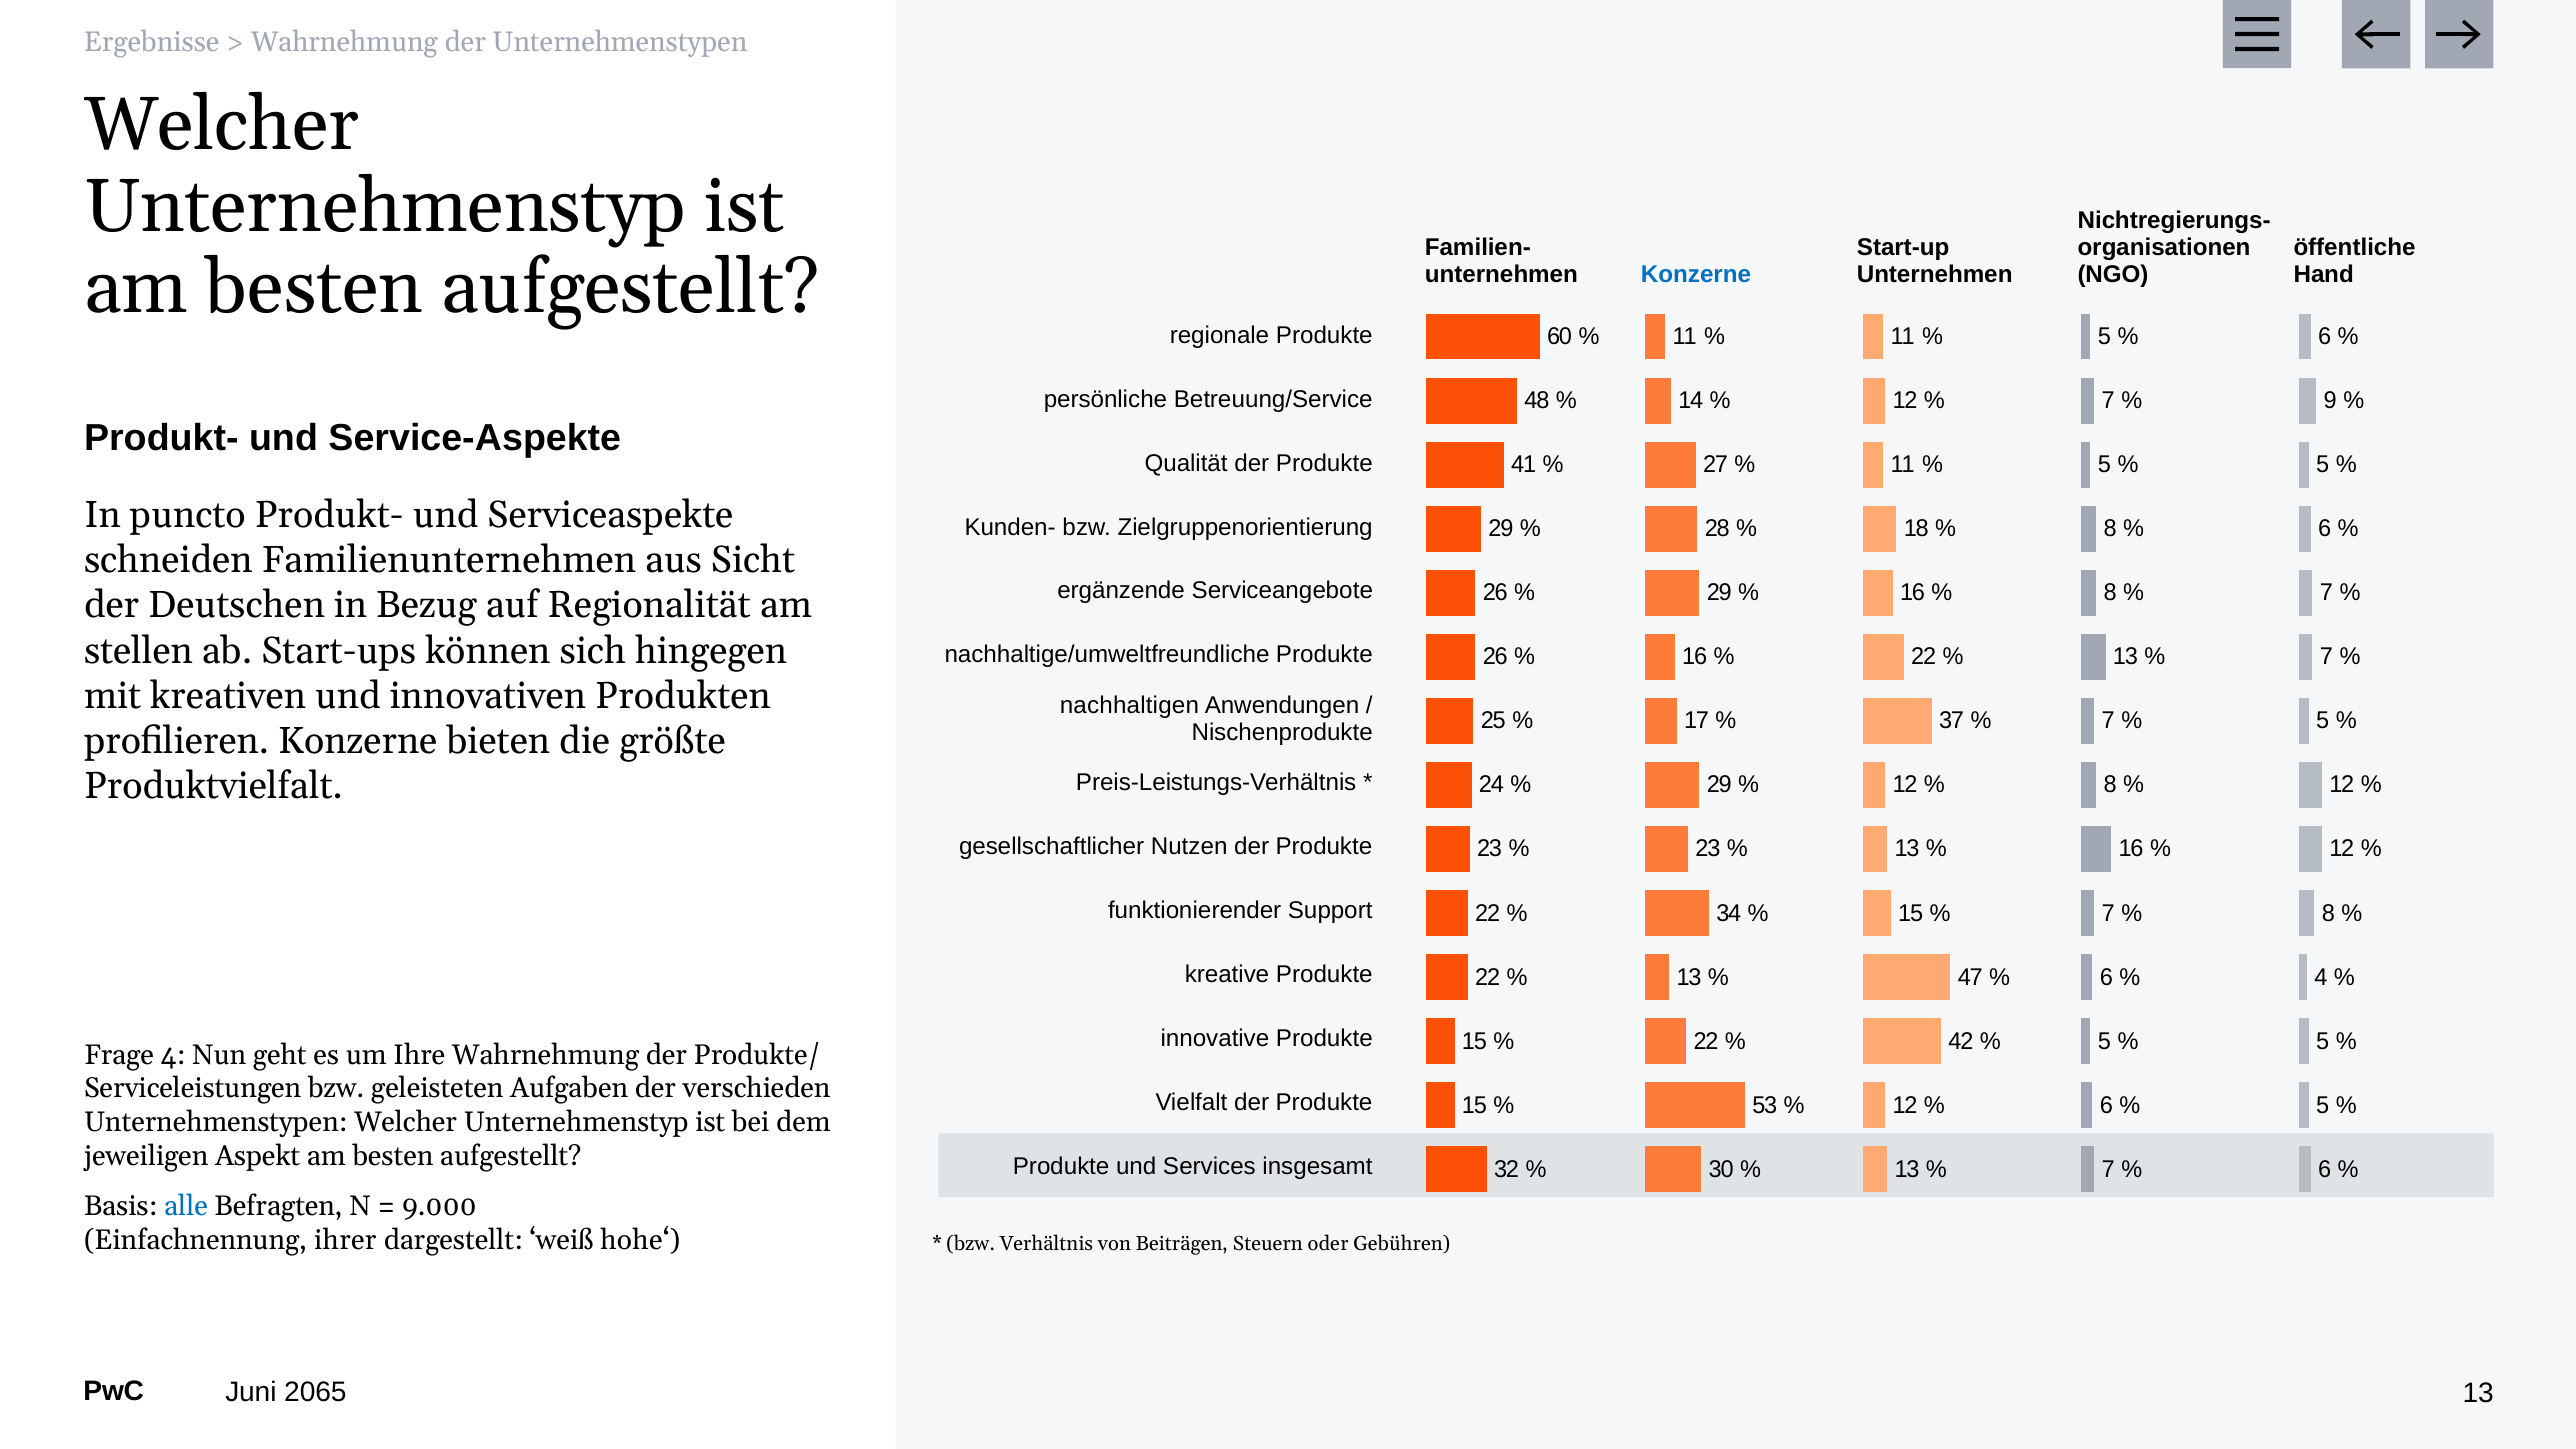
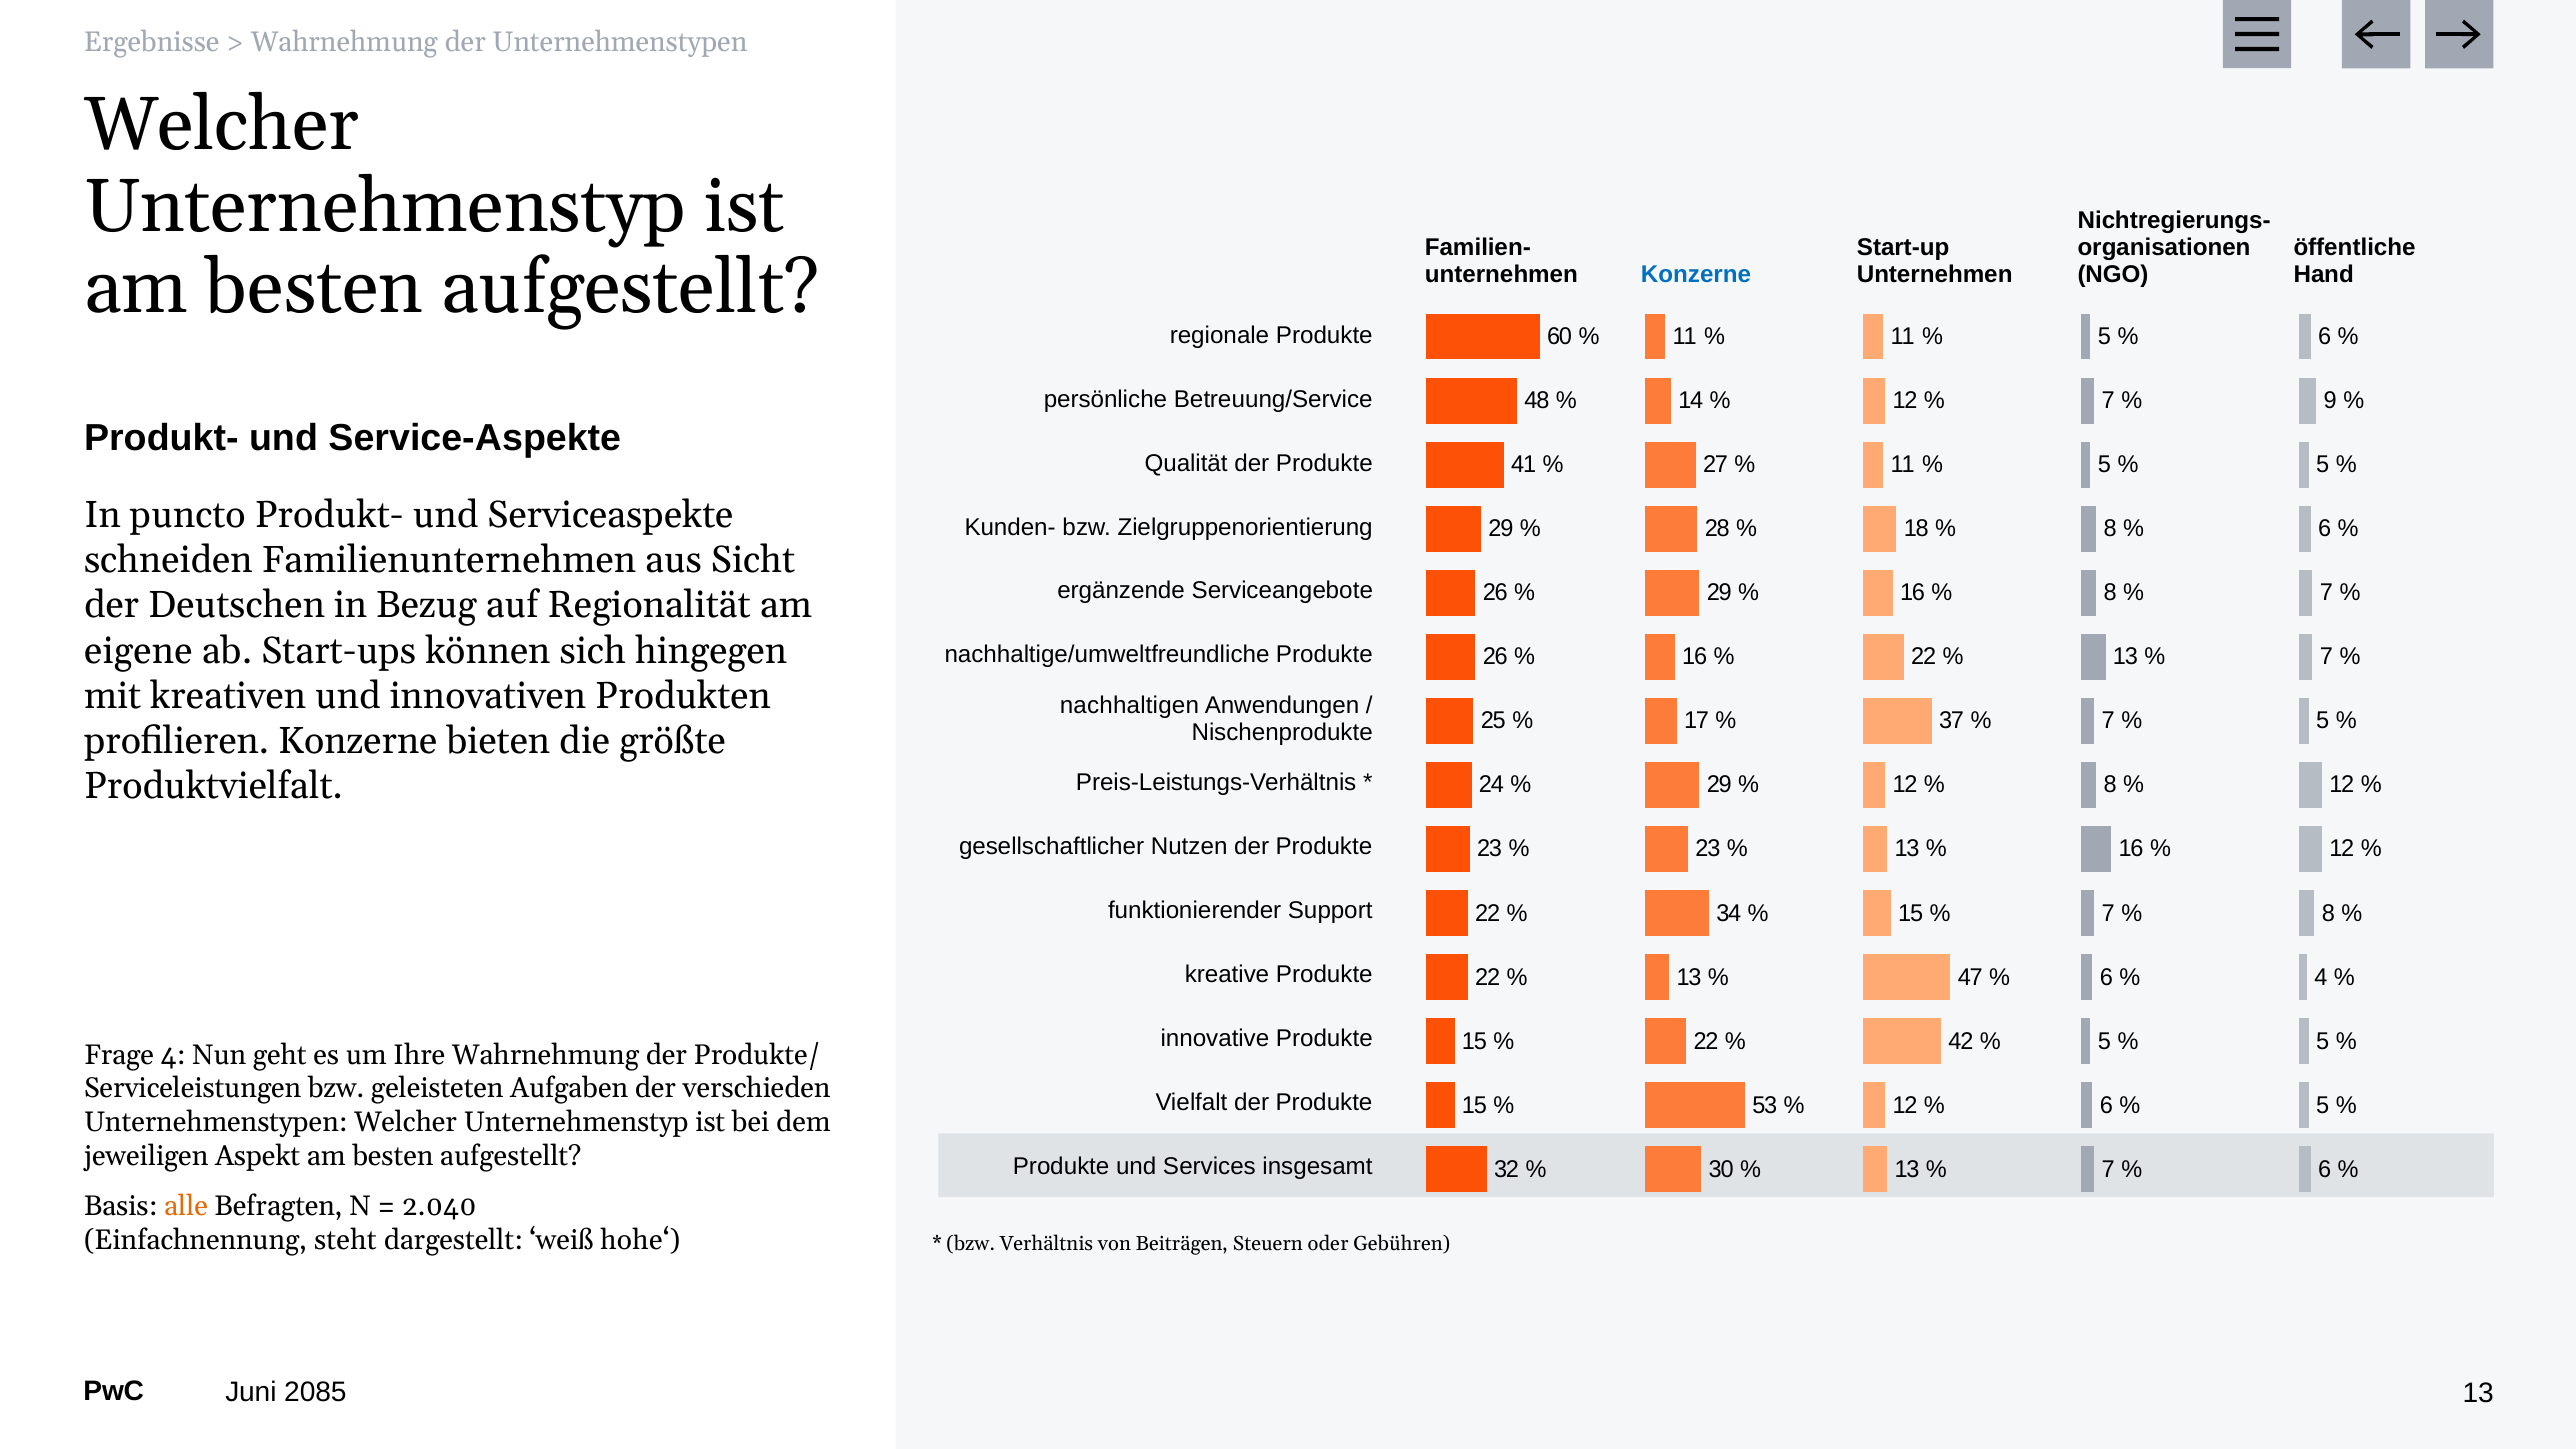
stellen: stellen -> eigene (138, 651)
alle colour: blue -> orange (186, 1206)
9.000: 9.000 -> 2.040 (439, 1206)
ihrer: ihrer -> steht (345, 1240)
2065: 2065 -> 2085 (315, 1392)
